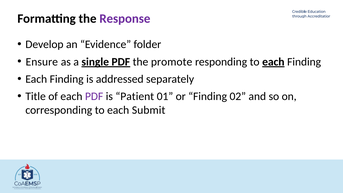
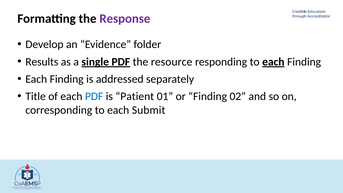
Ensure: Ensure -> Results (42, 62)
promote: promote -> resource (172, 62)
PDF colour: purple -> blue (94, 96)
